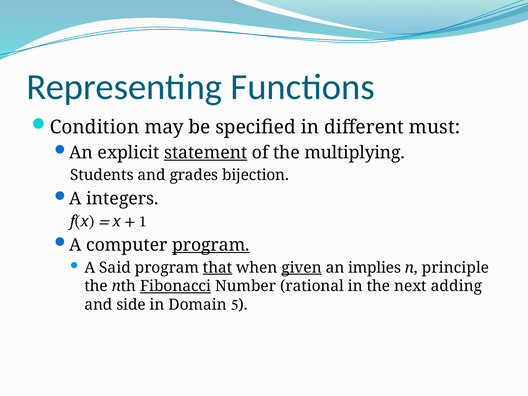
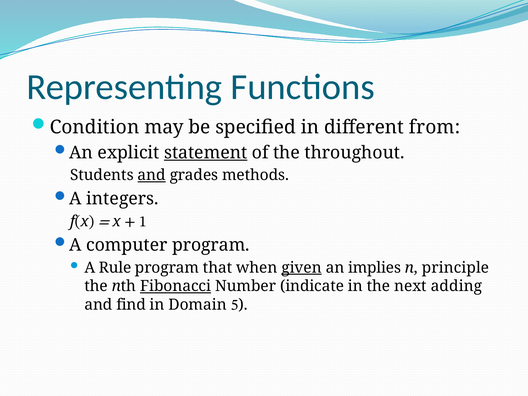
must: must -> from (435, 127)
multiplying: multiplying -> throughout (355, 153)
and underline: none -> present (152, 175)
bijection: bijection -> methods (256, 175)
program underline: present -> none (211, 245)
Said: Said -> Rule (115, 268)
that underline: present -> none (218, 268)
rational: rational -> indicate (312, 286)
side: side -> find (131, 305)
